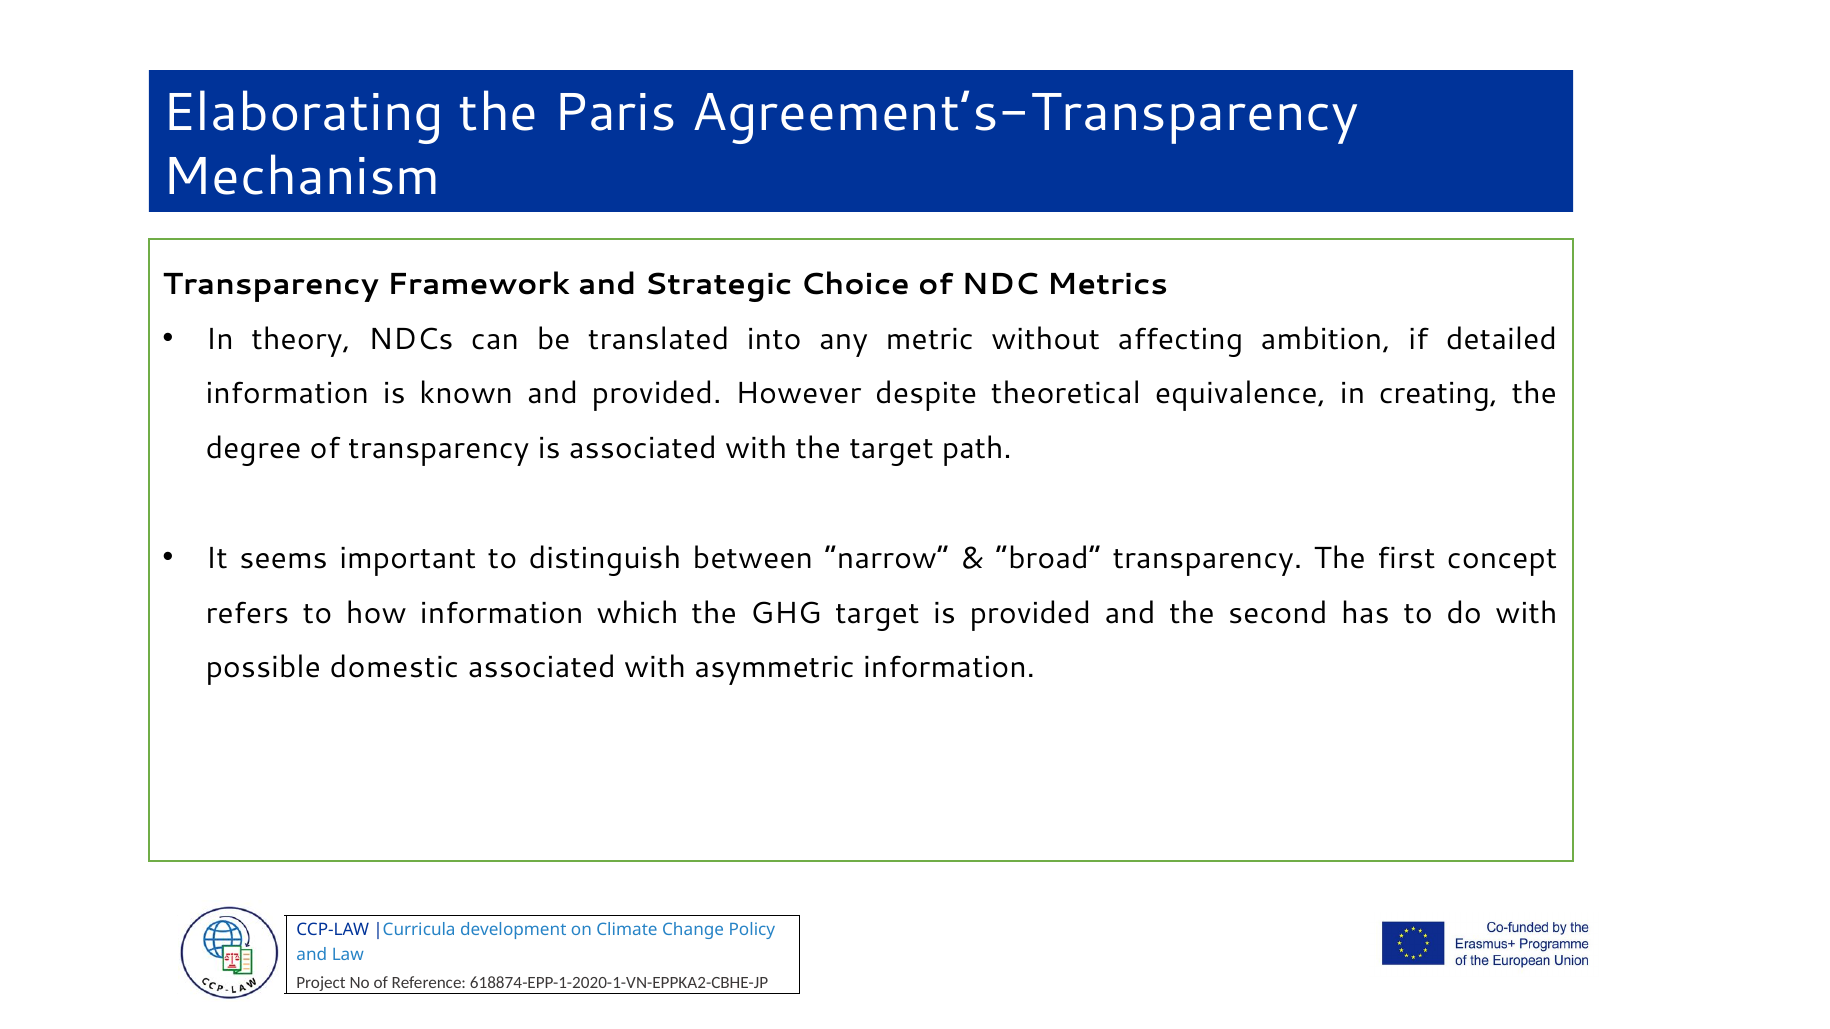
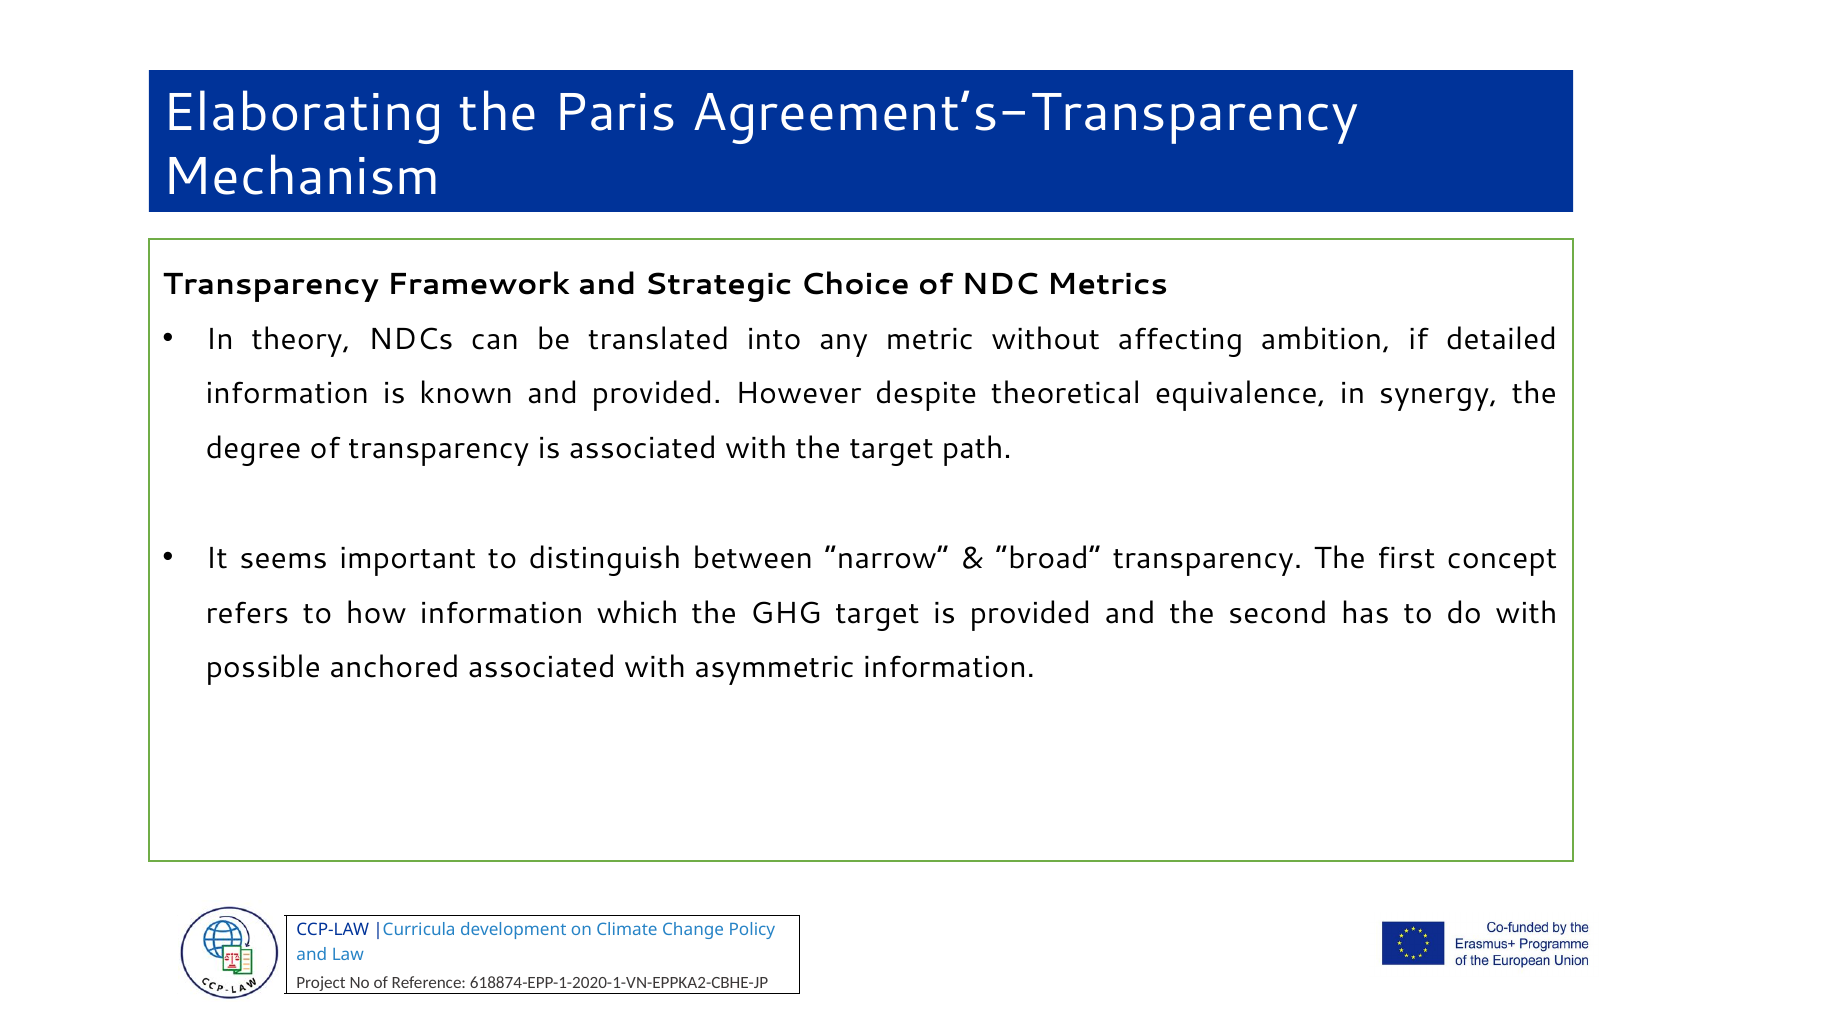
creating: creating -> synergy (1438, 394)
domestic: domestic -> anchored (394, 668)
